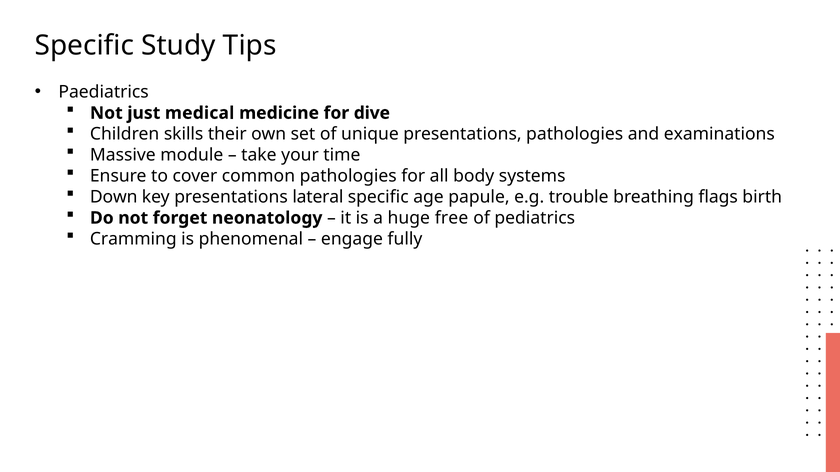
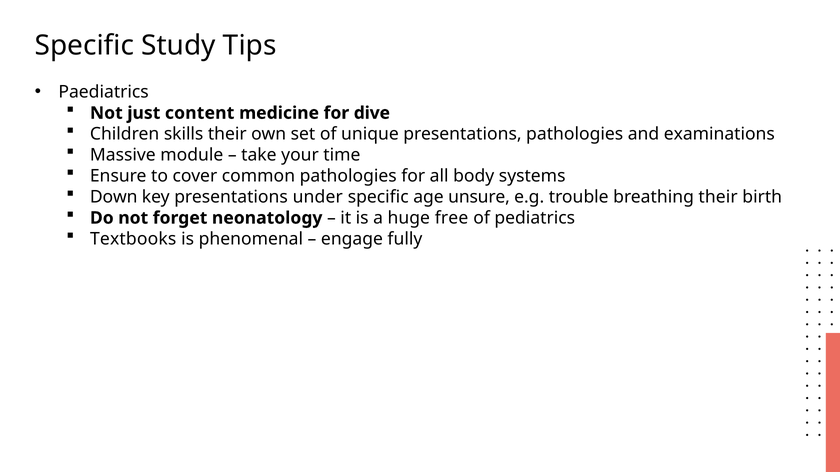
medical: medical -> content (200, 113)
lateral: lateral -> under (318, 197)
papule: papule -> unsure (479, 197)
breathing flags: flags -> their (718, 197)
Cramming: Cramming -> Textbooks (133, 239)
